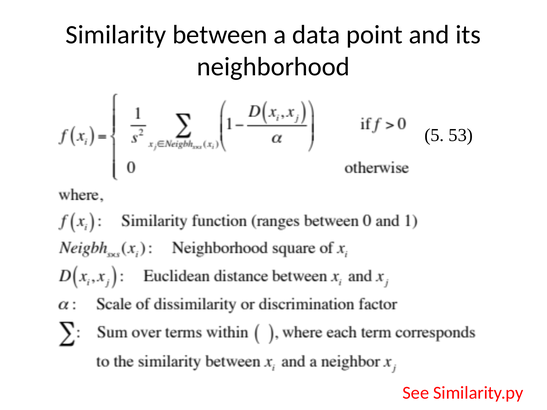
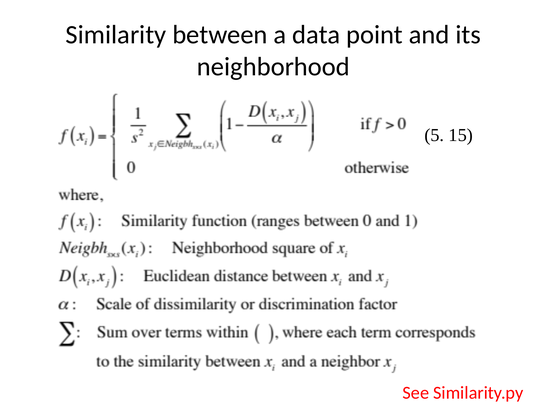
53: 53 -> 15 (461, 135)
